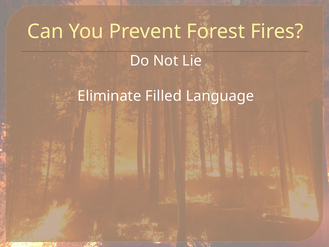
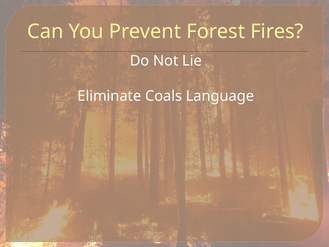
Filled: Filled -> Coals (164, 96)
